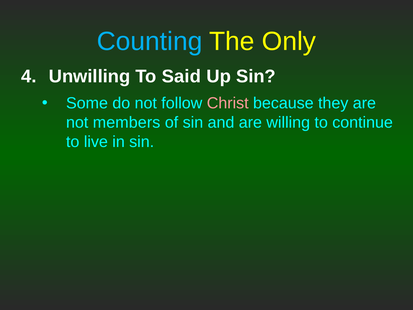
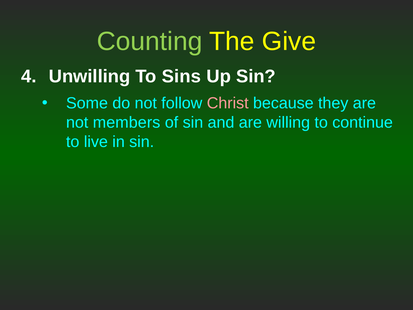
Counting colour: light blue -> light green (150, 41)
Only: Only -> Give (289, 41)
Said: Said -> Sins (181, 76)
